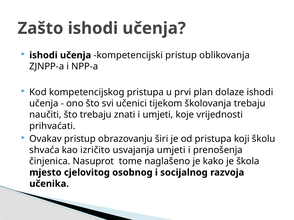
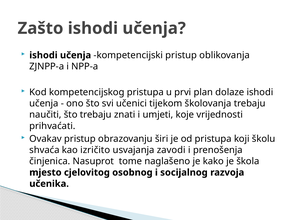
usvajanja umjeti: umjeti -> zavodi (171, 150)
